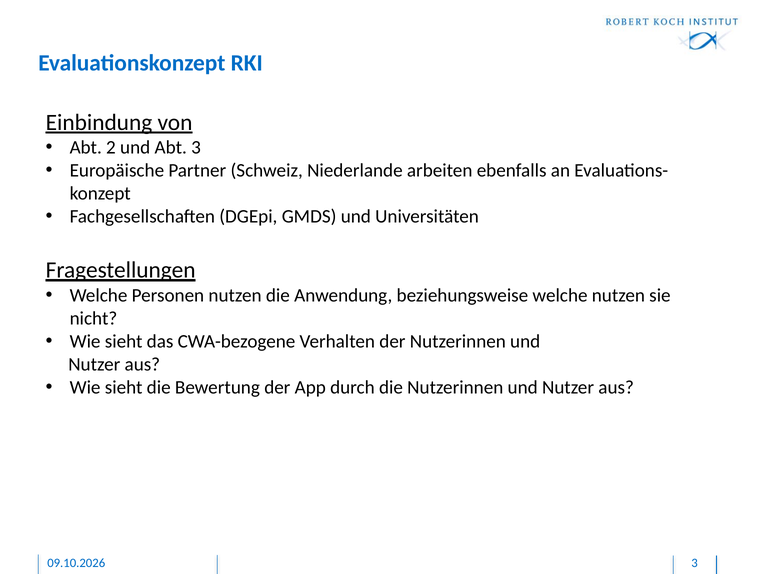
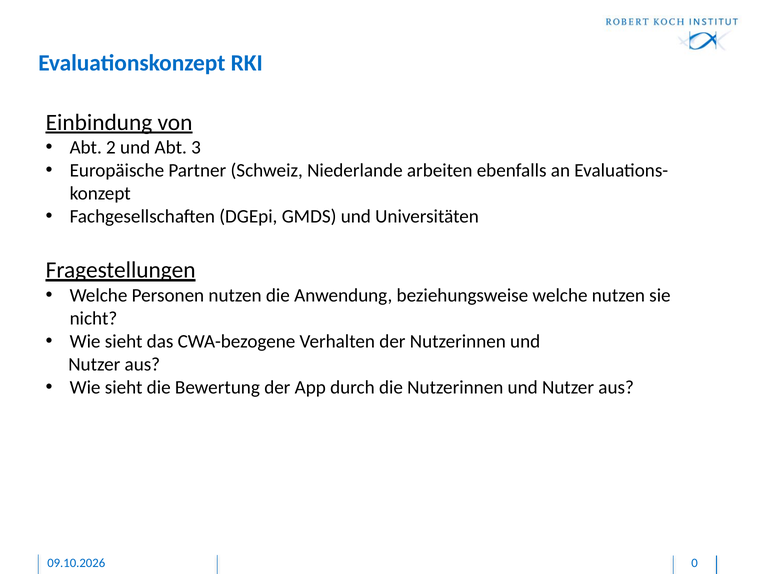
3: 3 -> 0 (695, 563)
